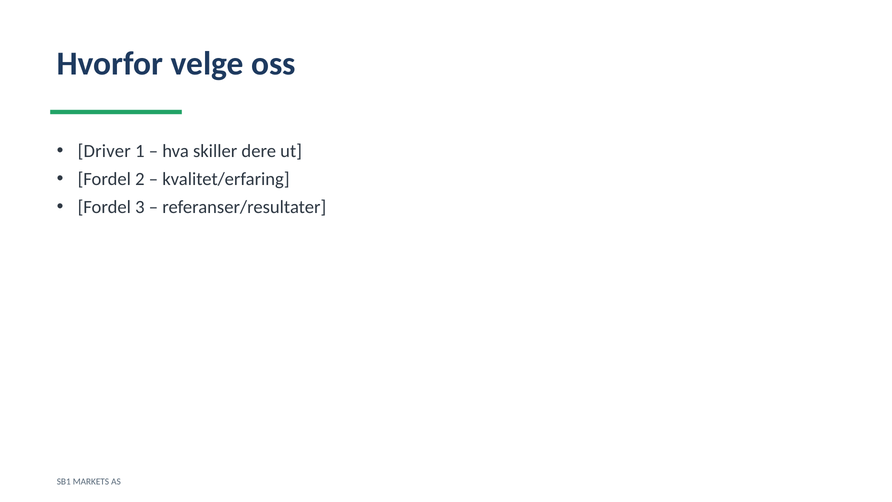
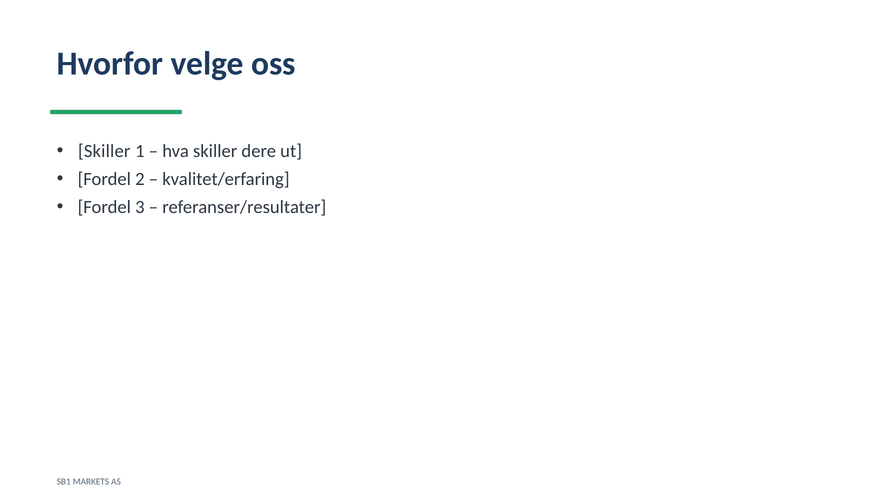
Driver: Driver -> Skiller (104, 151)
